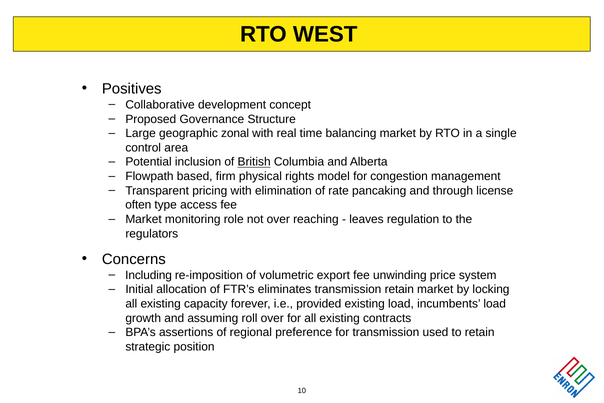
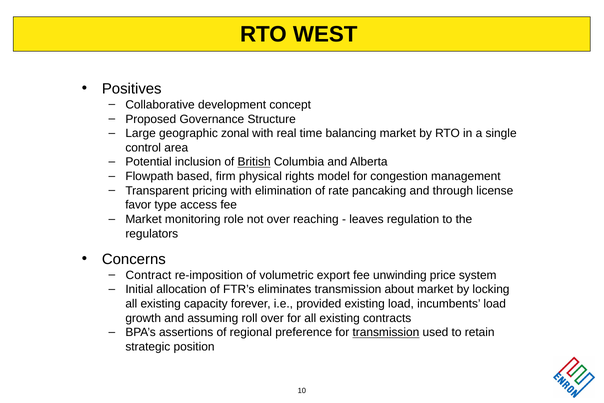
often: often -> favor (138, 205)
Including: Including -> Contract (148, 275)
transmission retain: retain -> about (399, 289)
transmission underline: none -> present (386, 332)
